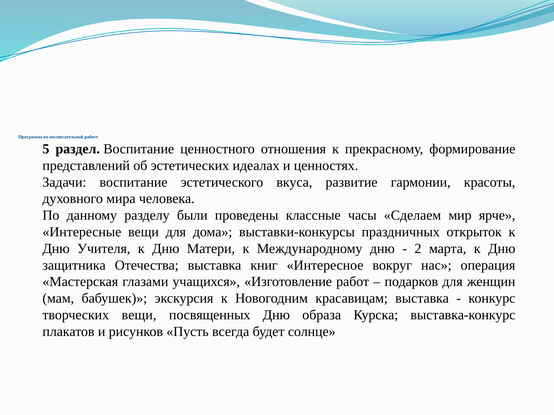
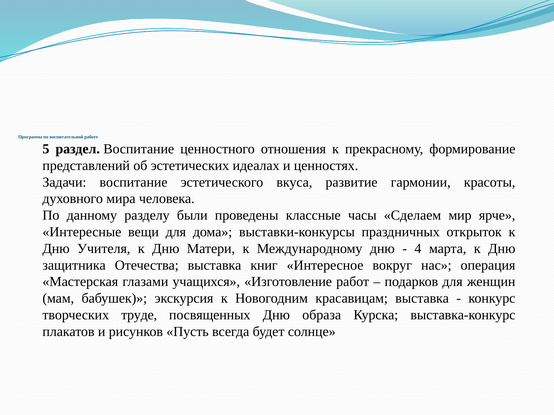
2: 2 -> 4 (418, 249)
творческих вещи: вещи -> труде (139, 315)
